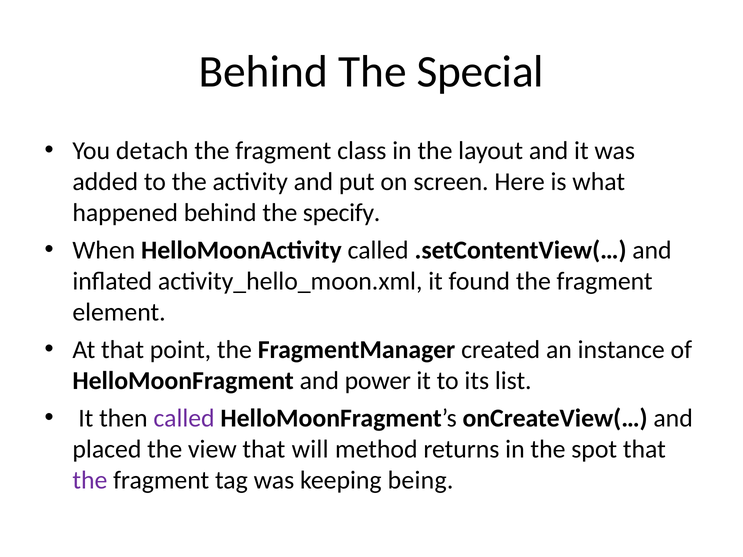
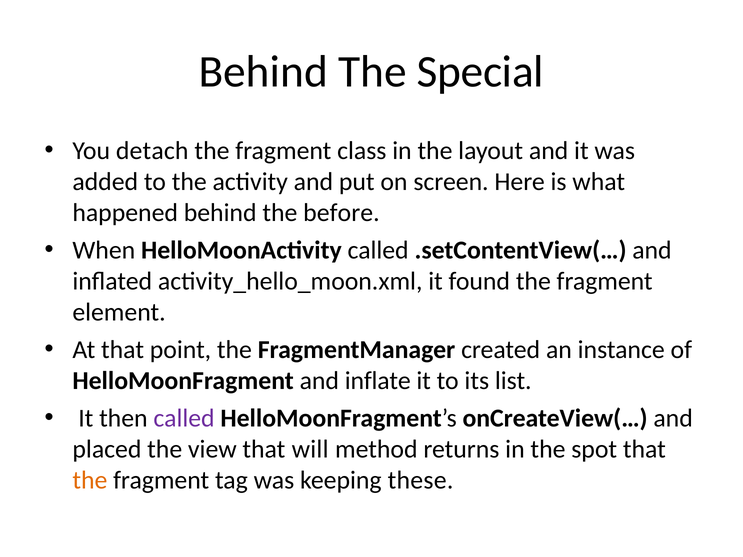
specify: specify -> before (341, 213)
power: power -> inflate (378, 381)
the colour: purple -> orange (90, 480)
being: being -> these (421, 480)
